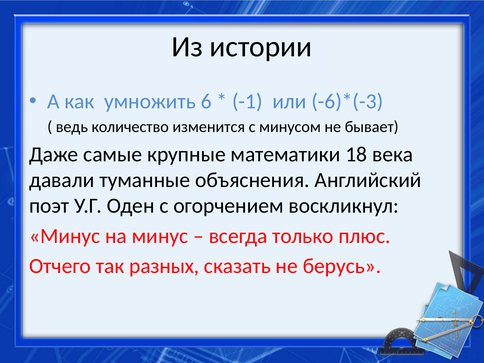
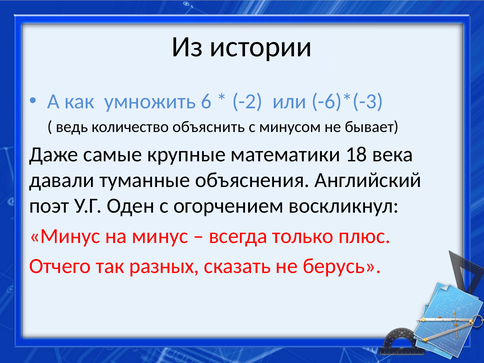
-1: -1 -> -2 (247, 102)
изменится: изменится -> объяснить (209, 127)
